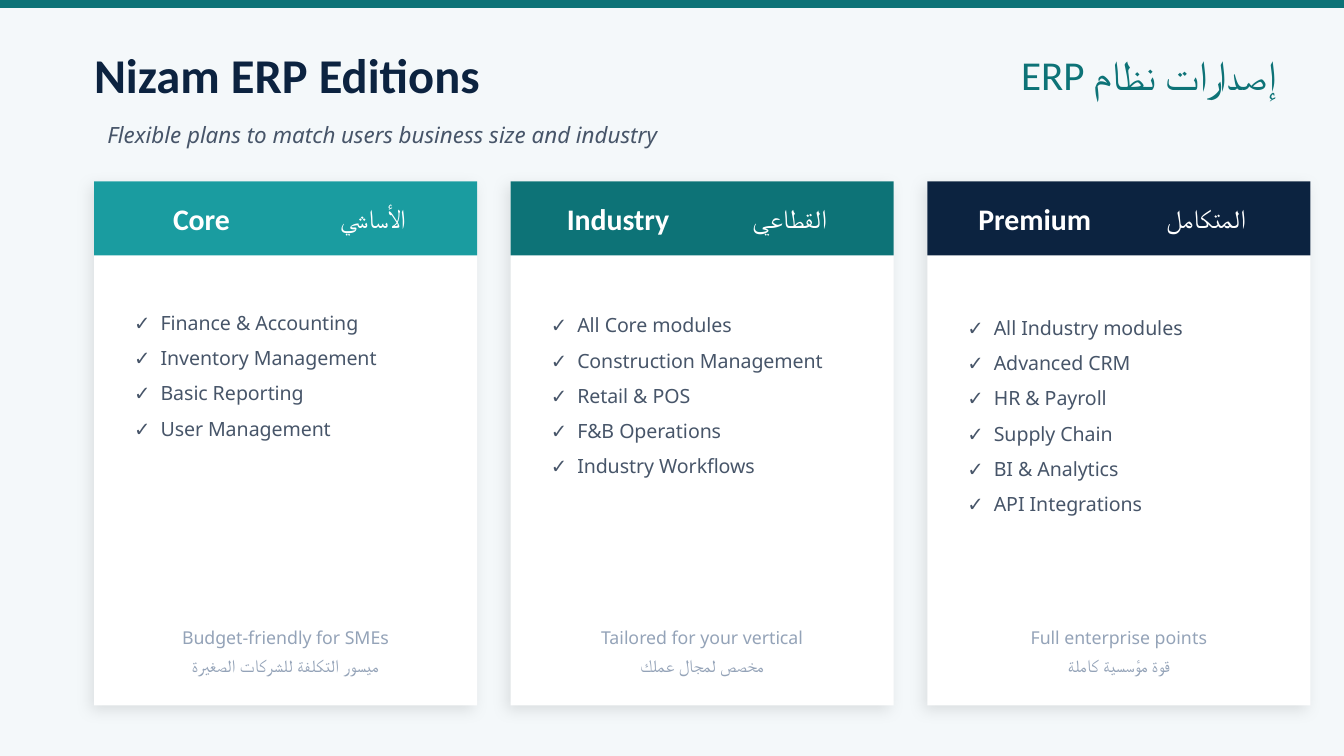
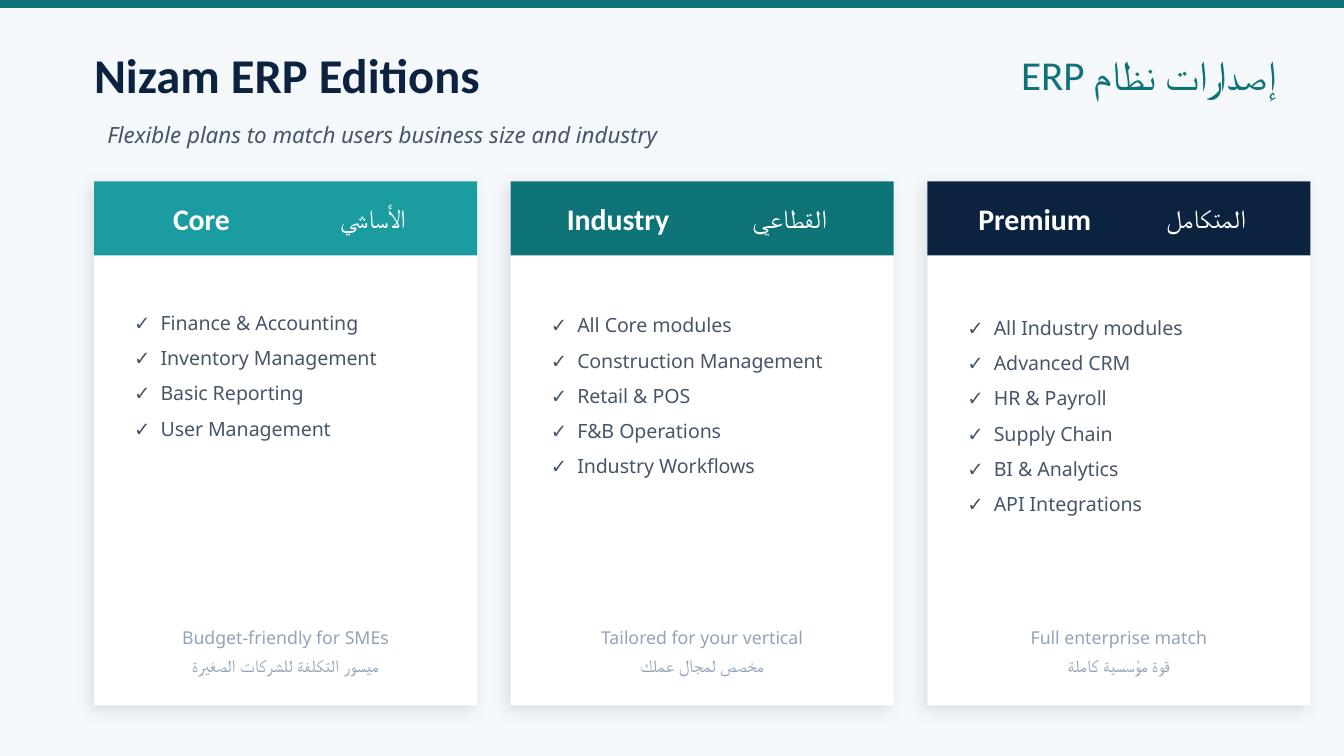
enterprise points: points -> match (1181, 639)
